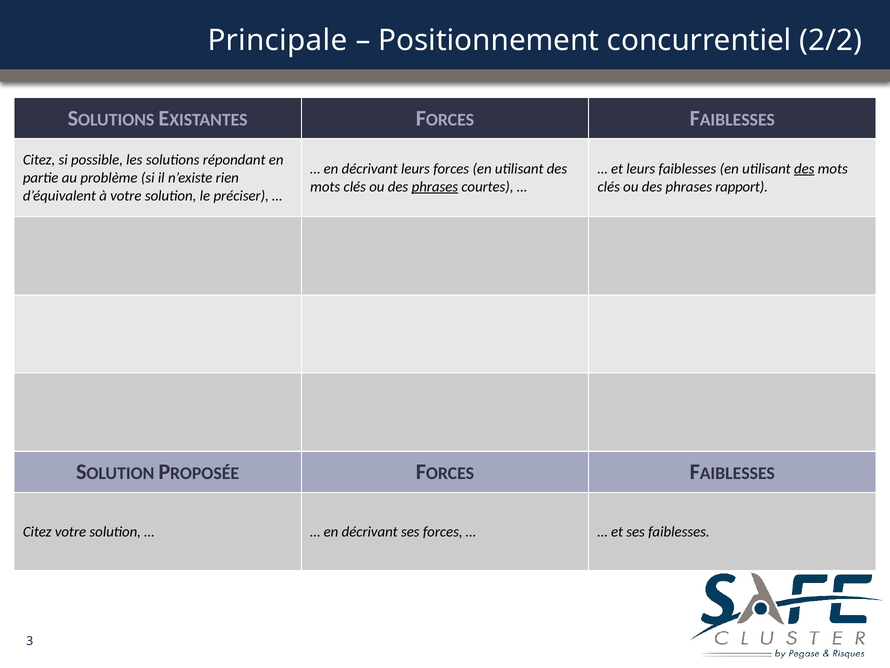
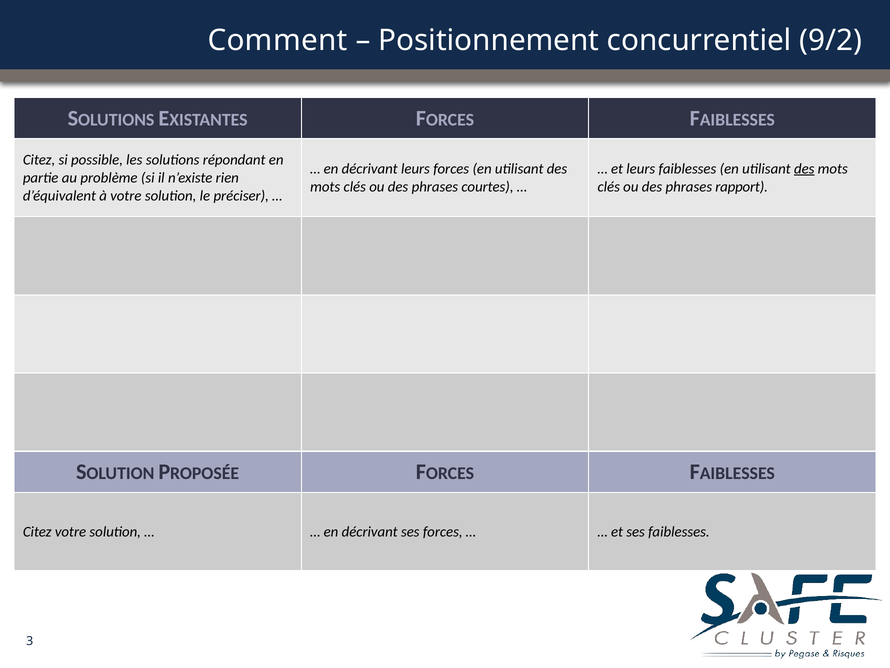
Principale: Principale -> Comment (278, 40)
2/2: 2/2 -> 9/2 (831, 40)
phrases underline: present -> none (435, 187)
